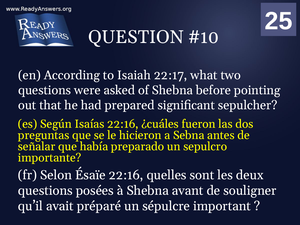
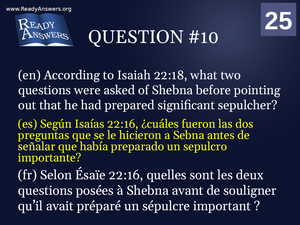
22:17: 22:17 -> 22:18 (171, 75)
